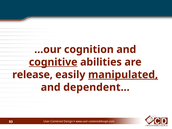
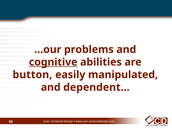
cognition: cognition -> problems (89, 49)
release: release -> button (32, 75)
manipulated underline: present -> none (123, 75)
